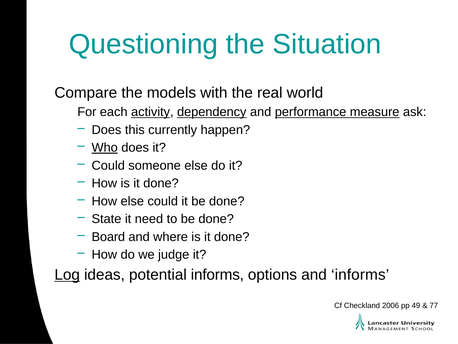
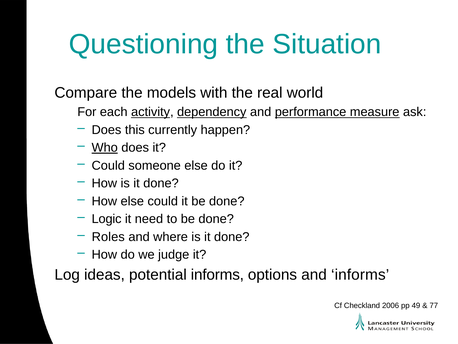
State: State -> Logic (107, 219)
Board: Board -> Roles (108, 237)
Log underline: present -> none (67, 274)
